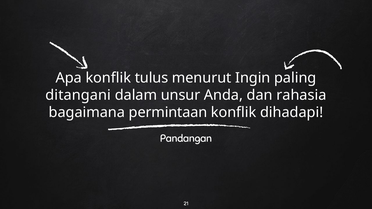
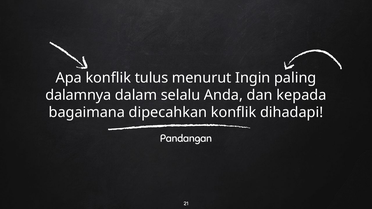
ditangani: ditangani -> dalamnya (78, 95)
unsur: unsur -> selalu (181, 95)
rahasia: rahasia -> kepada (301, 95)
permintaan: permintaan -> dipecahkan (168, 113)
